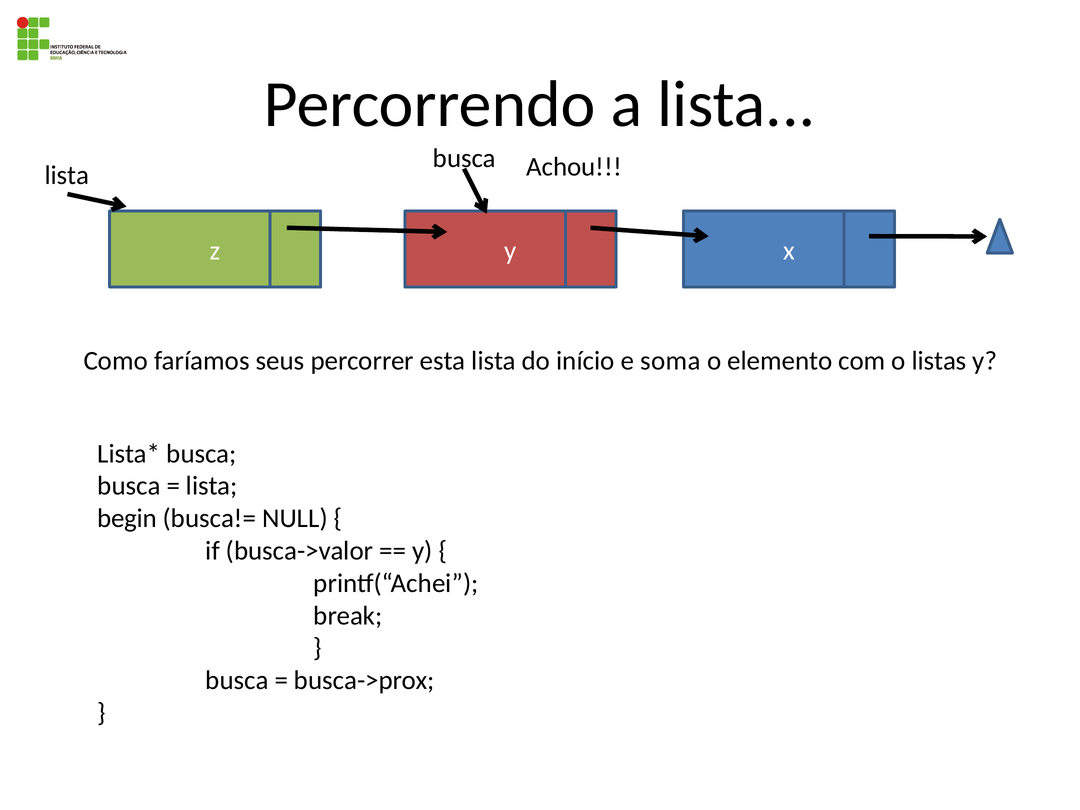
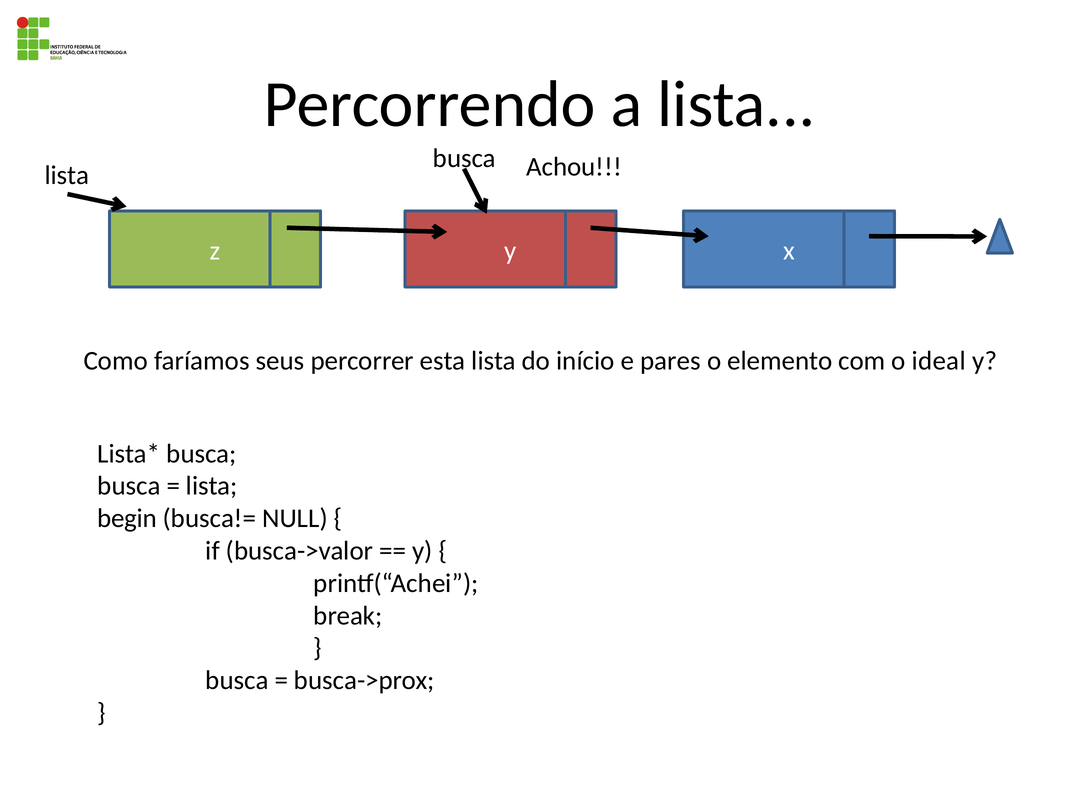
soma: soma -> pares (671, 361)
listas: listas -> ideal (939, 361)
